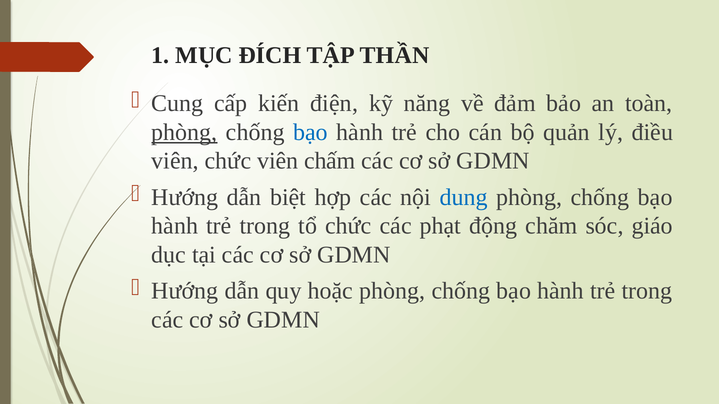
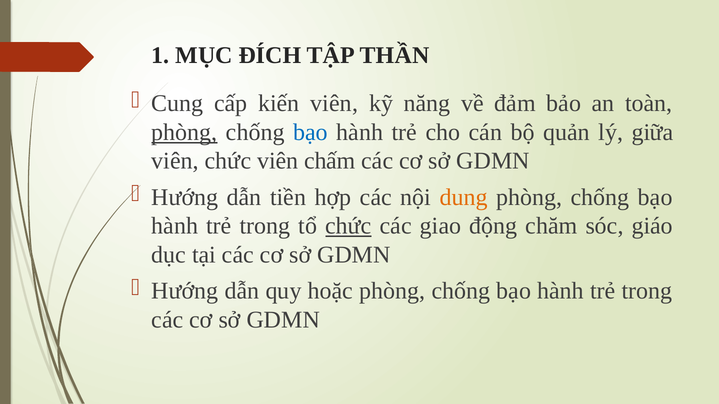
kiến điện: điện -> viên (334, 104)
điều: điều -> giữa (653, 132)
biệt: biệt -> tiền (288, 197)
dung colour: blue -> orange (464, 197)
chức underline: none -> present (348, 226)
phạt: phạt -> giao (440, 226)
